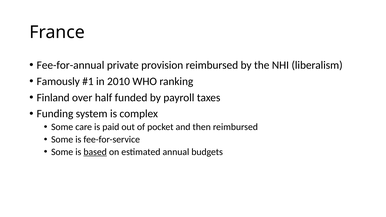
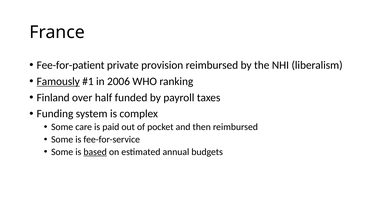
Fee-for-annual: Fee-for-annual -> Fee-for-patient (71, 65)
Famously underline: none -> present (58, 81)
2010: 2010 -> 2006 (119, 81)
